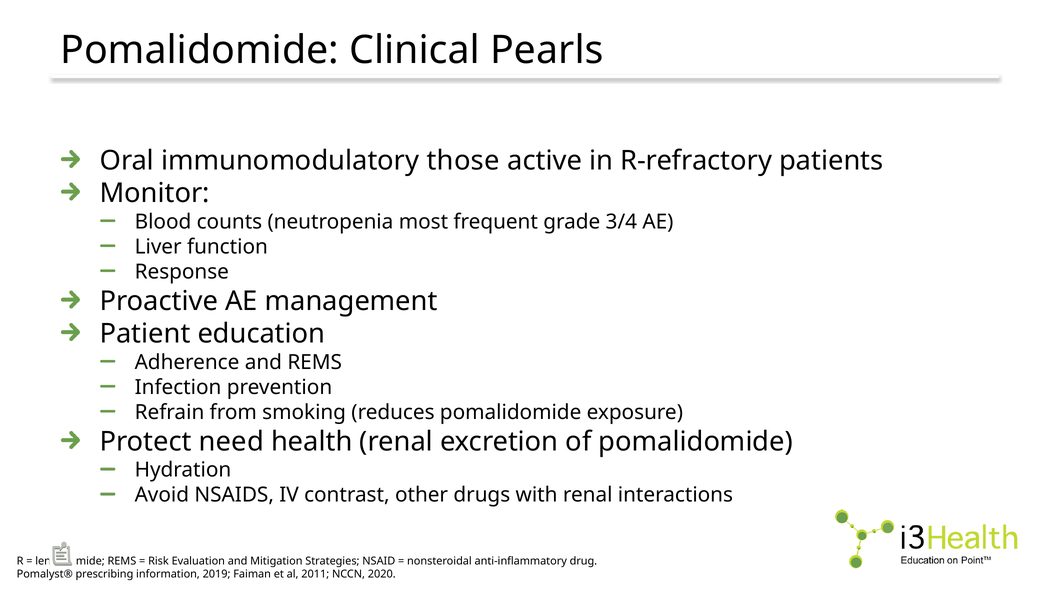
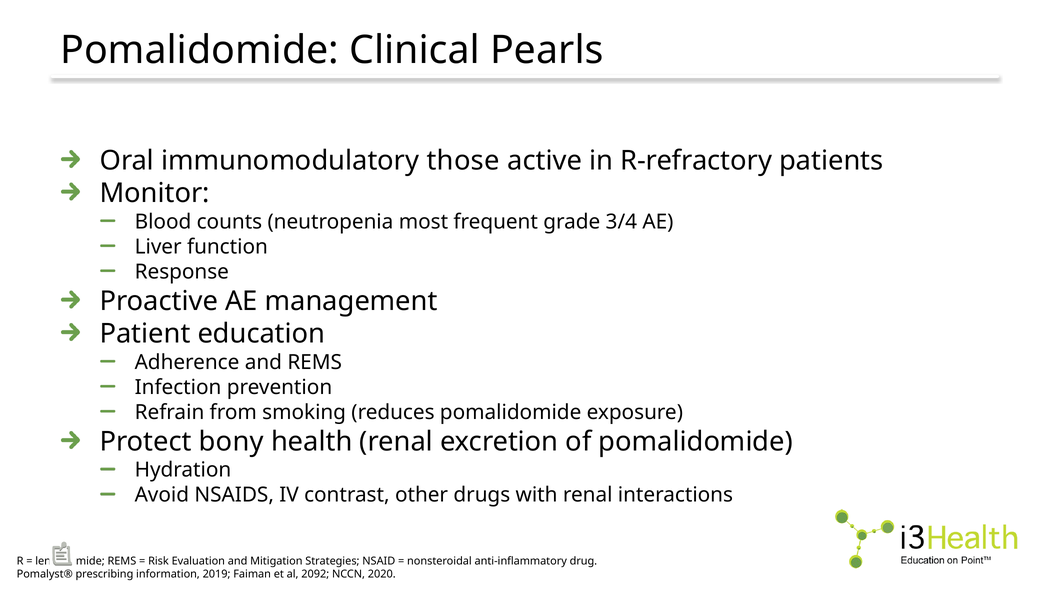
need: need -> bony (231, 441)
2011: 2011 -> 2092 (315, 574)
